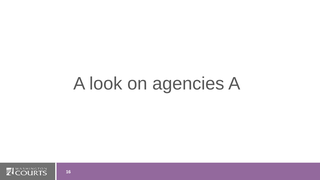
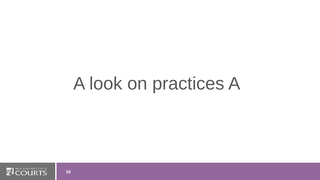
agencies: agencies -> practices (188, 84)
